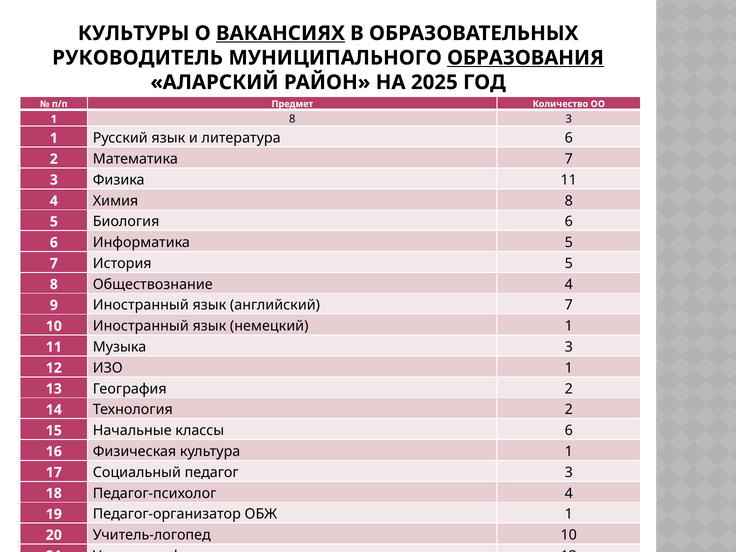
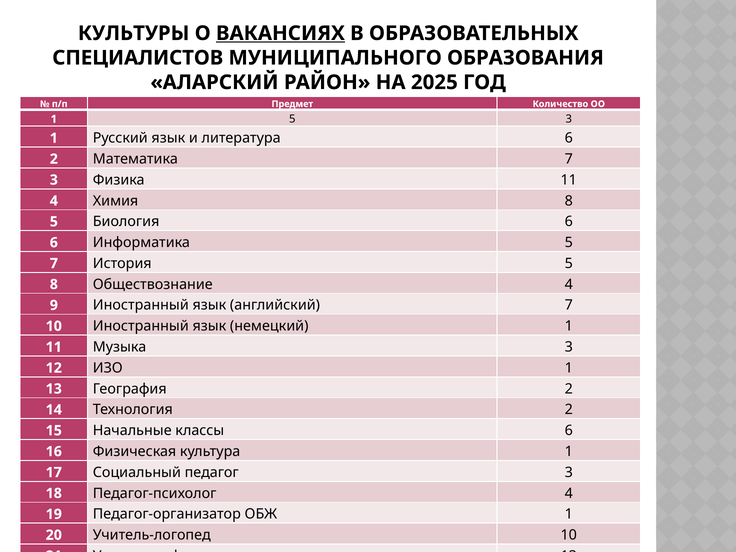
РУКОВОДИТЕЛЬ: РУКОВОДИТЕЛЬ -> СПЕЦИАЛИСТОВ (138, 58)
ОБРАЗОВАНИЯ underline: present -> none (526, 58)
8: 8 -> 5 (292, 119)
